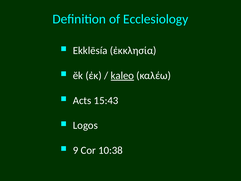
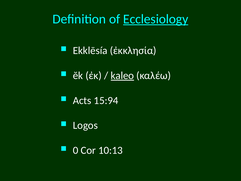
Ecclesiology underline: none -> present (156, 19)
15:43: 15:43 -> 15:94 (106, 100)
9: 9 -> 0 (76, 150)
10:38: 10:38 -> 10:13 (111, 150)
